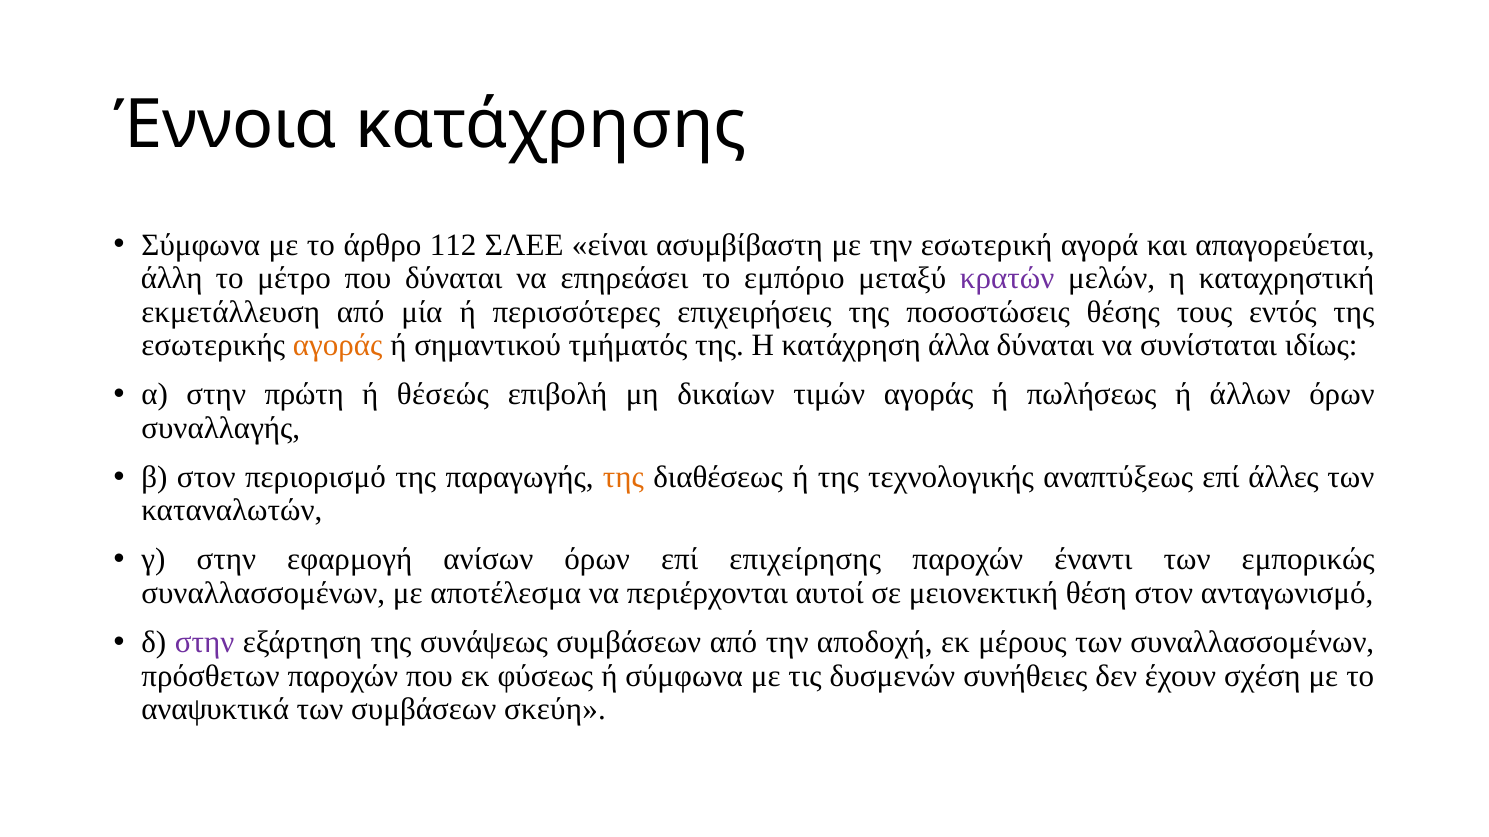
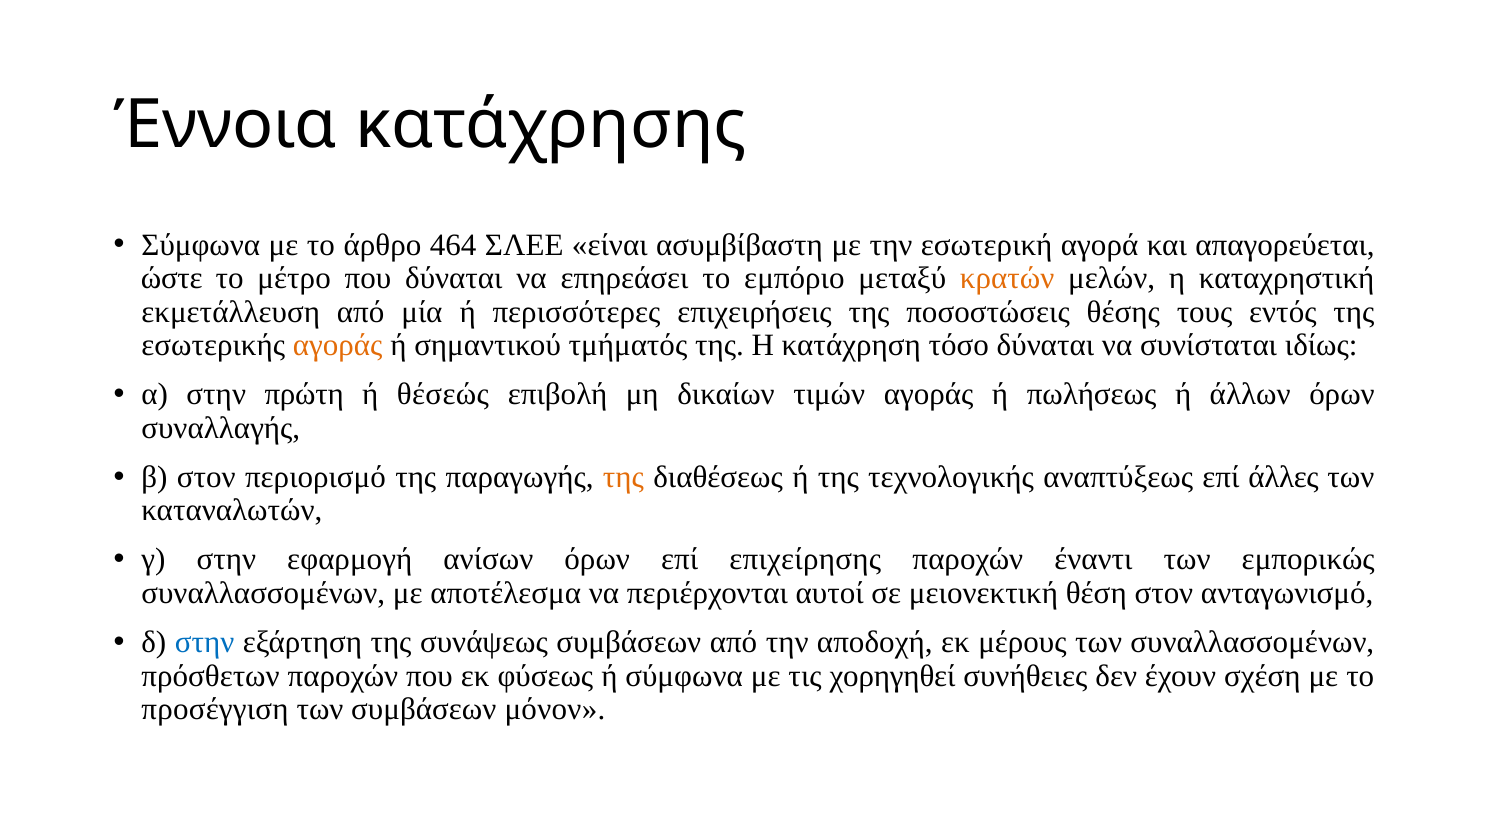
112: 112 -> 464 (453, 245)
άλλη: άλλη -> ώστε (172, 279)
κρατών colour: purple -> orange (1007, 279)
άλλα: άλλα -> τόσο (959, 346)
στην colour: purple -> blue (205, 643)
δυσμενών: δυσμενών -> χορηγηθεί (892, 676)
αναψυκτικά: αναψυκτικά -> προσέγγιση (215, 710)
σκεύη: σκεύη -> μόνον (555, 710)
